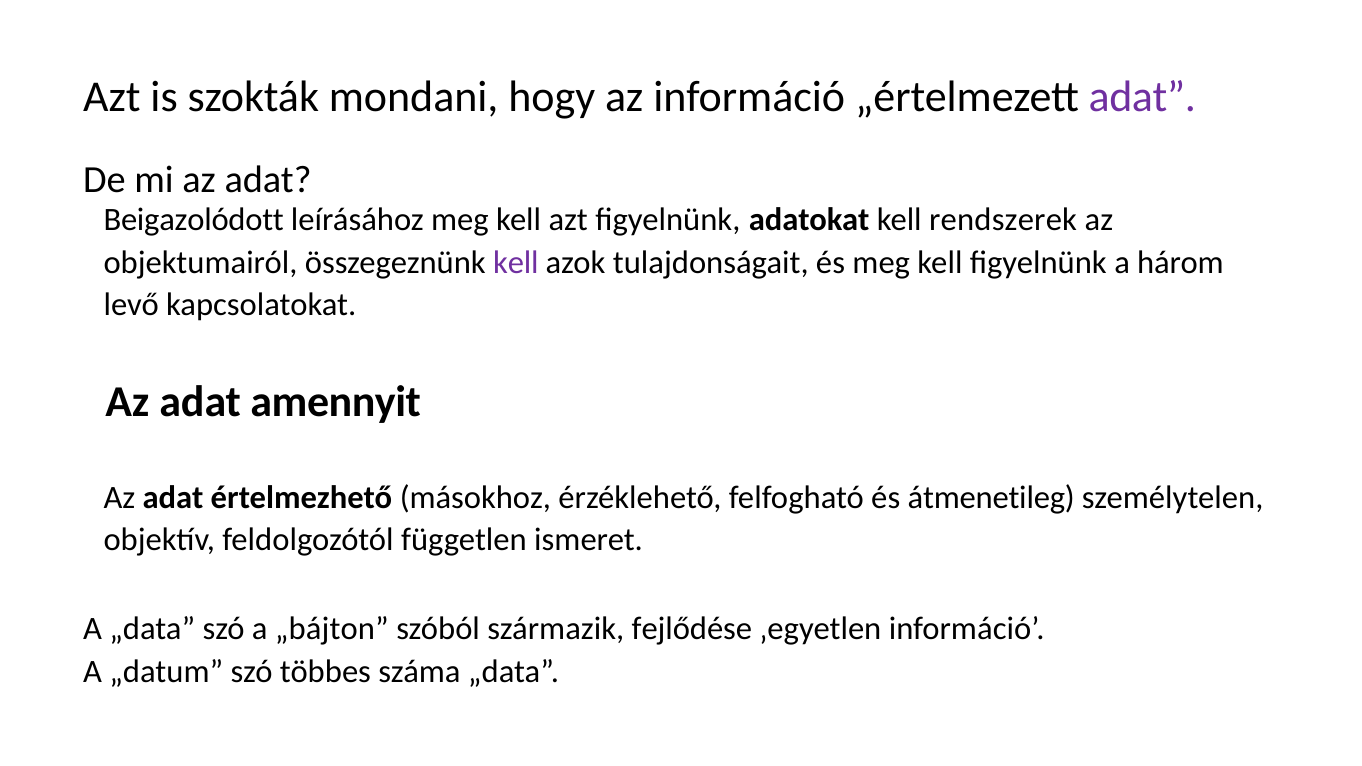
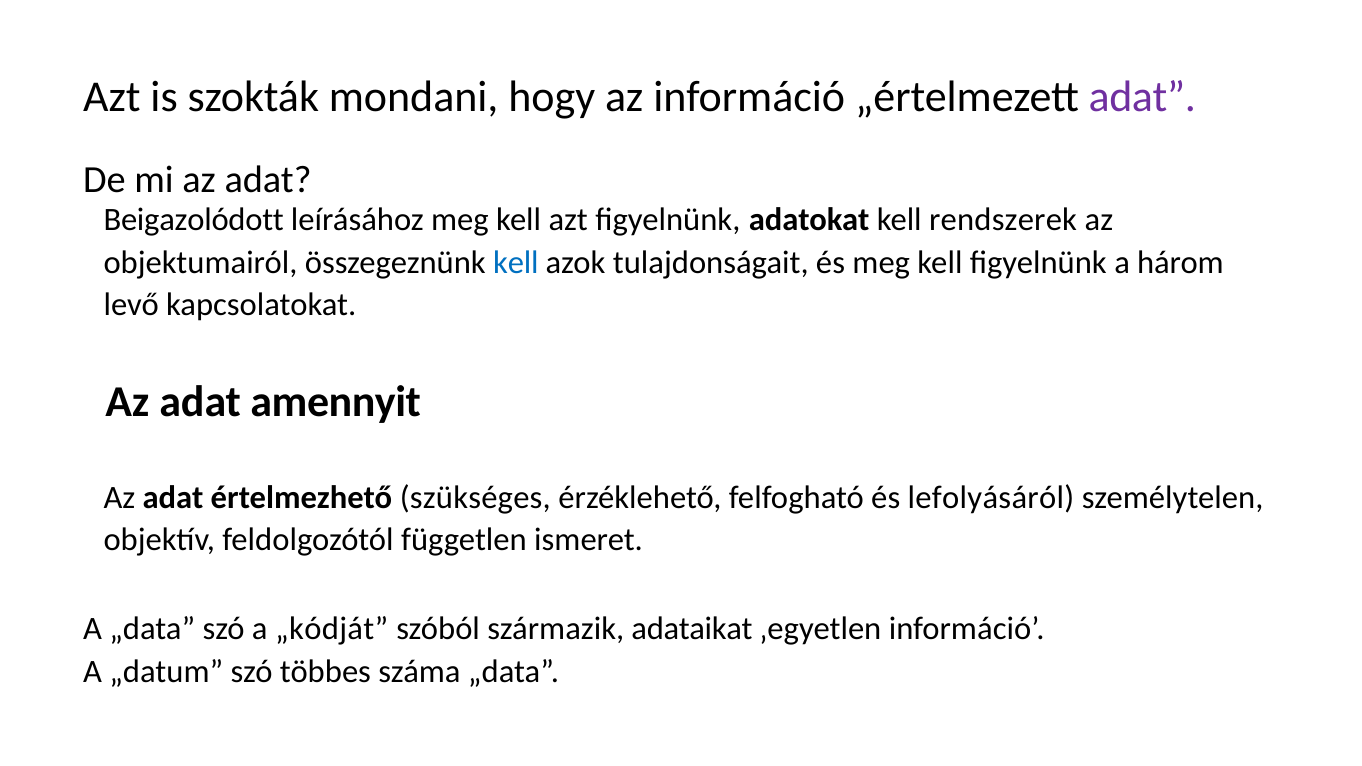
kell colour: purple -> blue (516, 262)
másokhoz: másokhoz -> szükséges (475, 498)
átmenetileg: átmenetileg -> lefolyásáról (991, 498)
„bájton: „bájton -> „kódját (332, 629)
fejlődése: fejlődése -> adataikat (692, 629)
